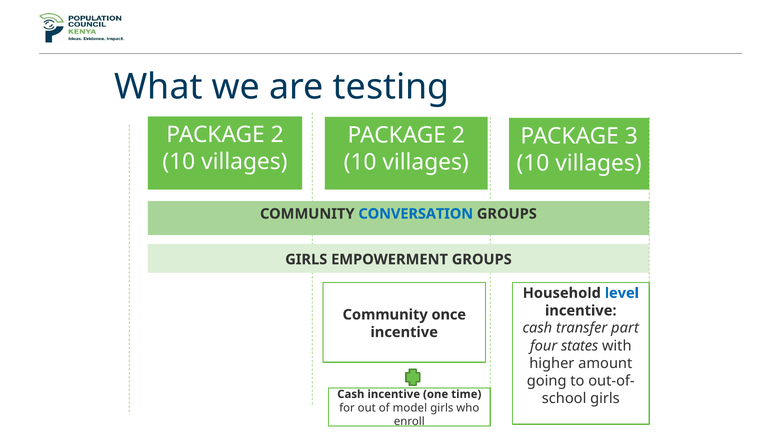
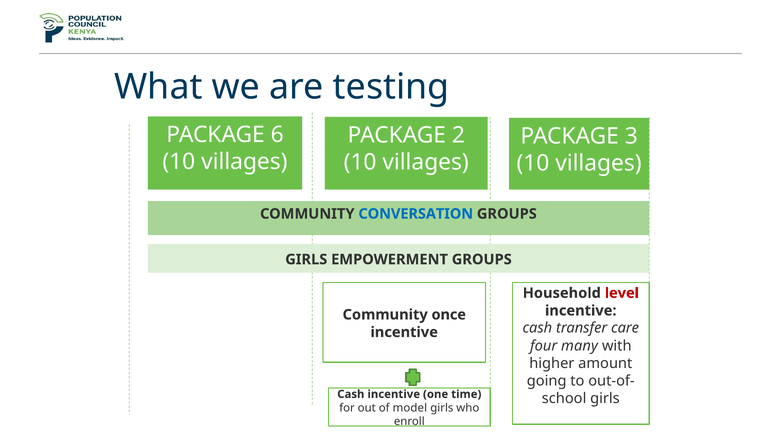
2: 2 -> 6 (277, 135)
level colour: blue -> red (622, 293)
part: part -> care (625, 328)
states: states -> many (580, 346)
